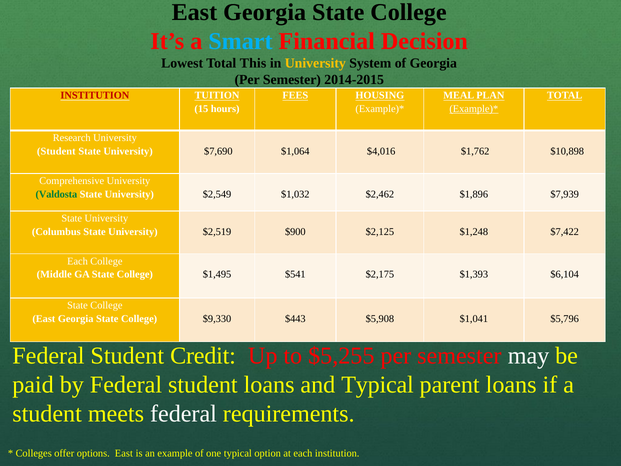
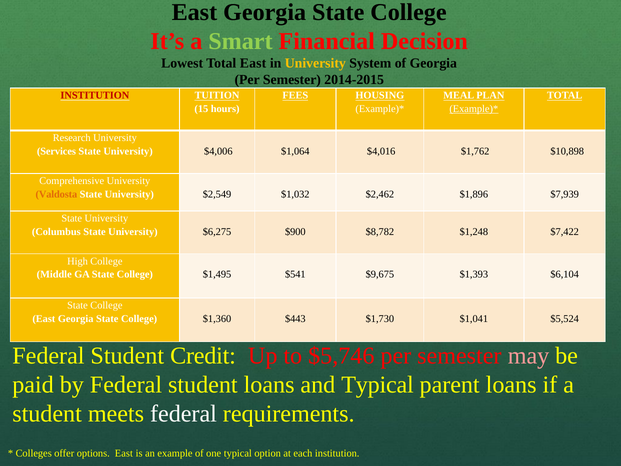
Smart colour: light blue -> light green (240, 41)
Total This: This -> East (253, 63)
Student: Student -> Services (56, 151)
$7,690: $7,690 -> $4,006 (218, 151)
Valdosta colour: green -> orange (56, 194)
$2,519: $2,519 -> $6,275 (217, 232)
$2,125: $2,125 -> $8,782 (380, 232)
Each: Each -> High (78, 261)
$2,175: $2,175 -> $9,675 (380, 274)
$9,330: $9,330 -> $1,360 (217, 318)
$5,908: $5,908 -> $1,730 (380, 318)
$5,796: $5,796 -> $5,524 (565, 318)
$5,255: $5,255 -> $5,746 (341, 356)
may colour: white -> pink (529, 356)
